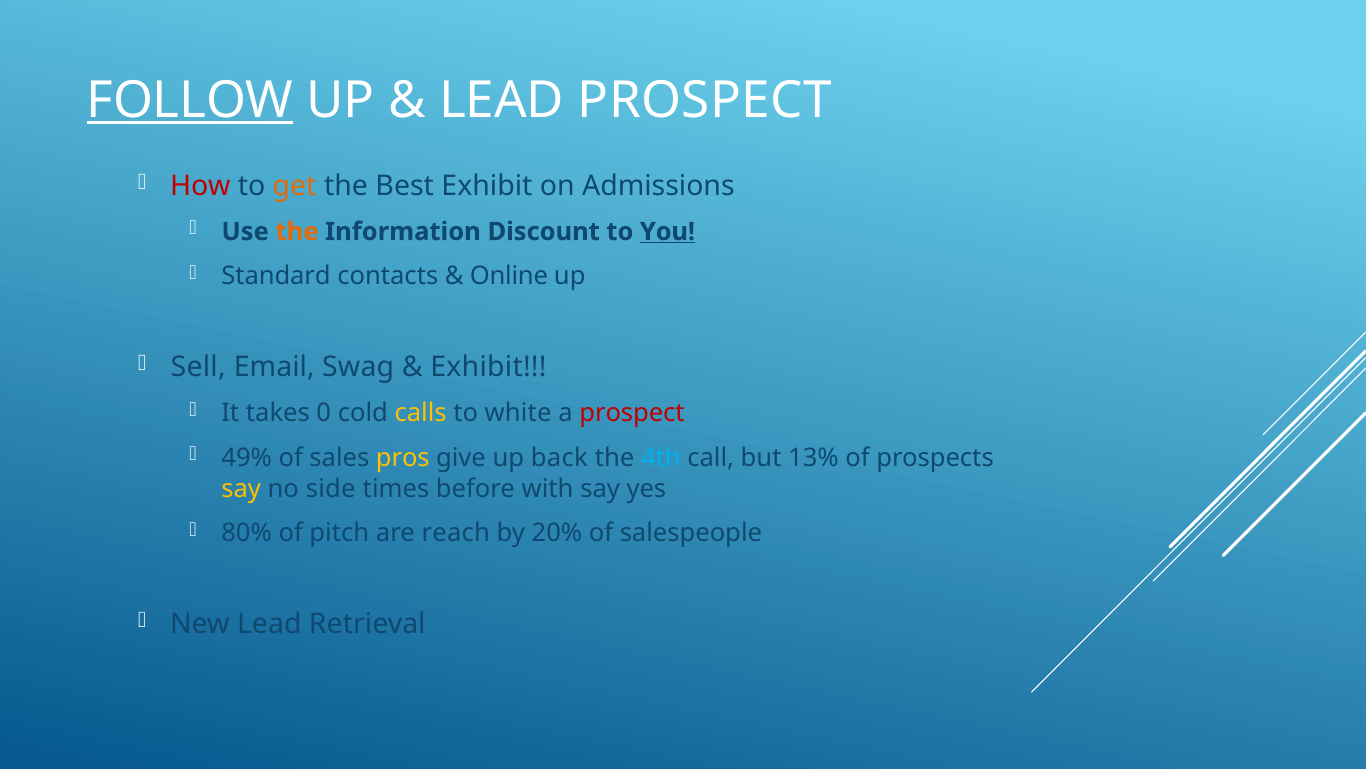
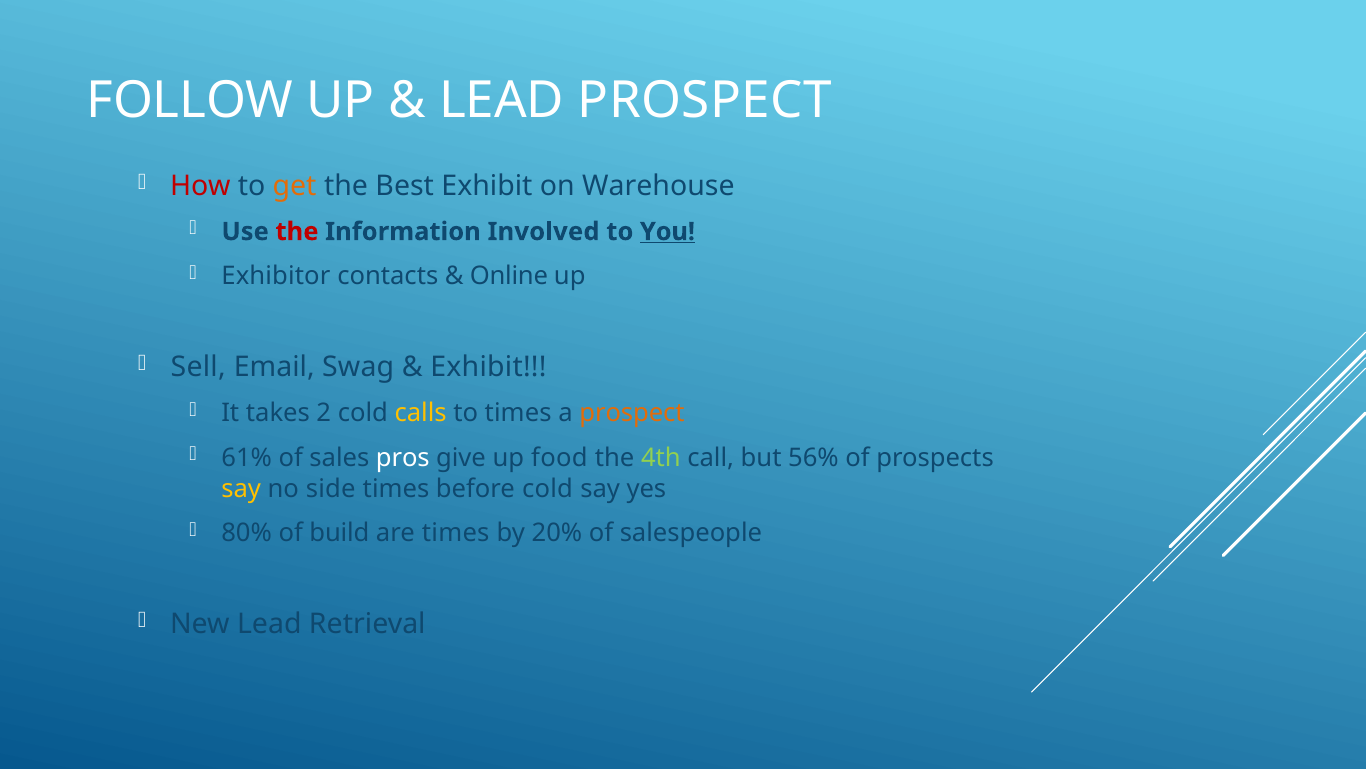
FOLLOW underline: present -> none (190, 101)
Admissions: Admissions -> Warehouse (658, 186)
the colour: orange -> red (297, 231)
Discount: Discount -> Involved (543, 231)
Standard: Standard -> Exhibitor (276, 276)
0: 0 -> 2 (324, 413)
to white: white -> times (518, 413)
prospect colour: red -> orange (632, 413)
49%: 49% -> 61% (247, 458)
pros colour: yellow -> white (403, 458)
back: back -> food (559, 458)
4th colour: light blue -> light green (661, 458)
13%: 13% -> 56% (813, 458)
before with: with -> cold (547, 488)
pitch: pitch -> build (339, 533)
are reach: reach -> times (456, 533)
